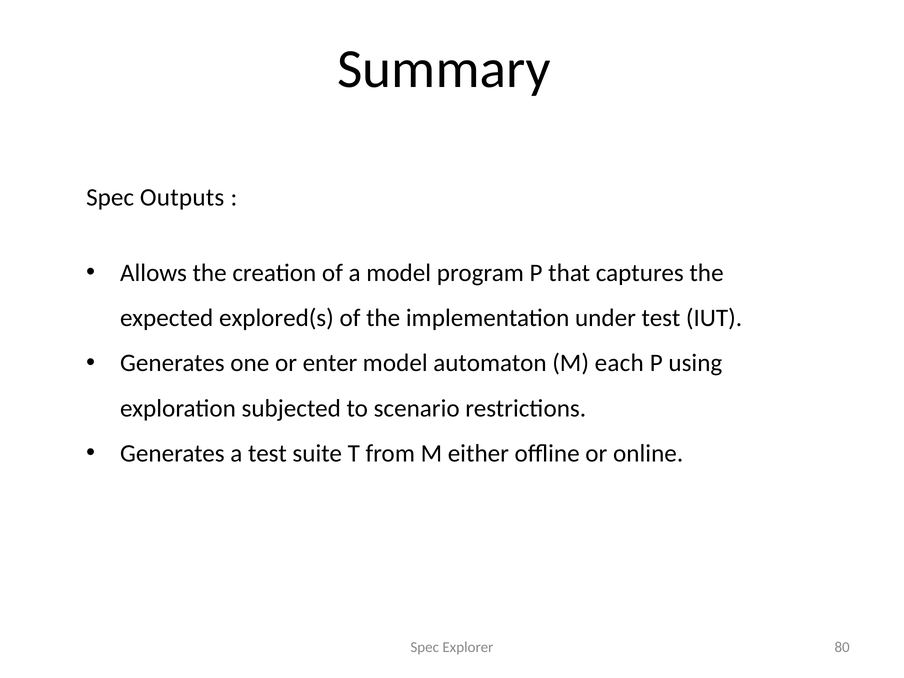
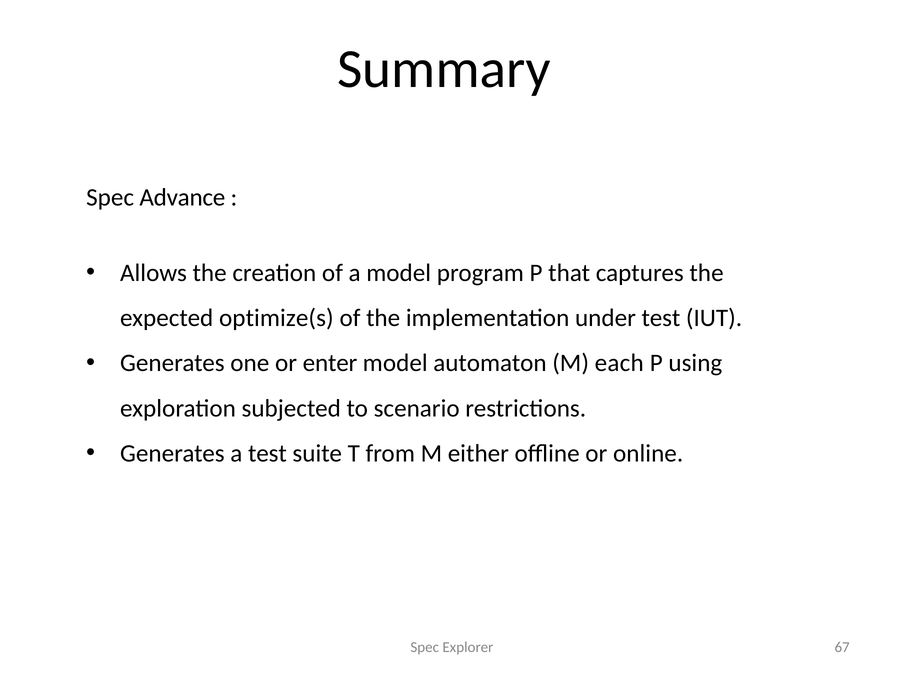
Outputs: Outputs -> Advance (182, 197)
explored(s: explored(s -> optimize(s (276, 318)
80: 80 -> 67 (842, 647)
